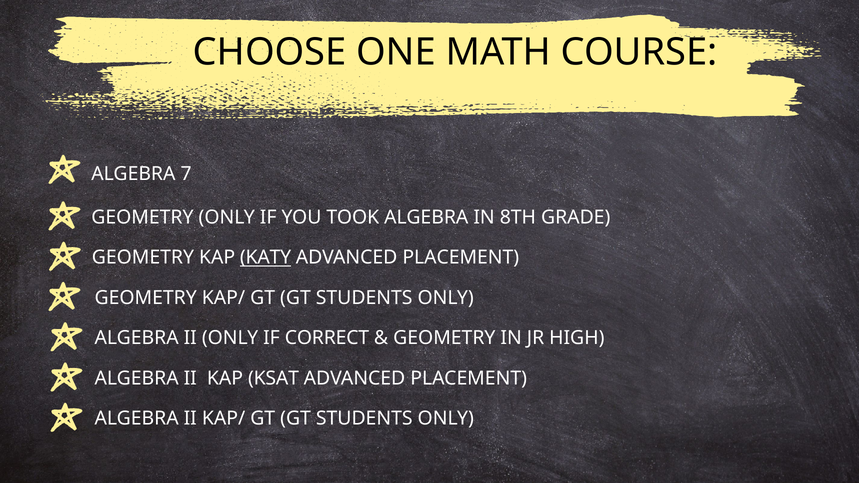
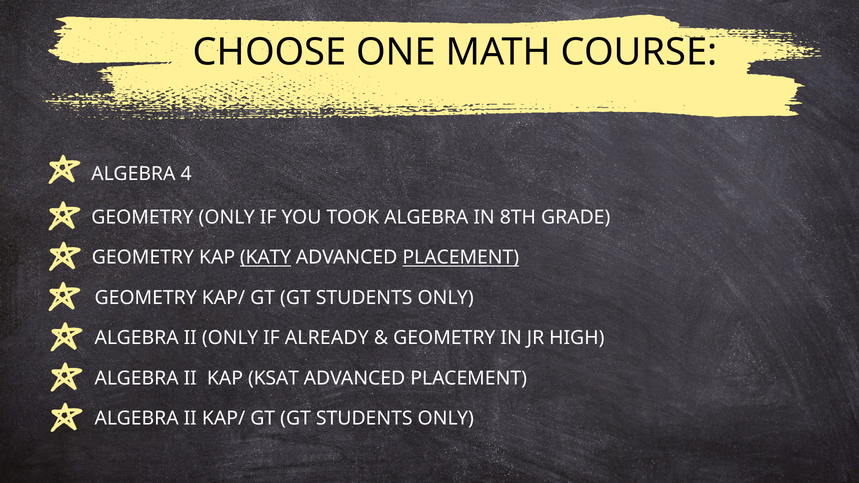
7: 7 -> 4 (186, 174)
PLACEMENT underline: none -> present (461, 258)
CORRECT: CORRECT -> ALREADY (327, 338)
